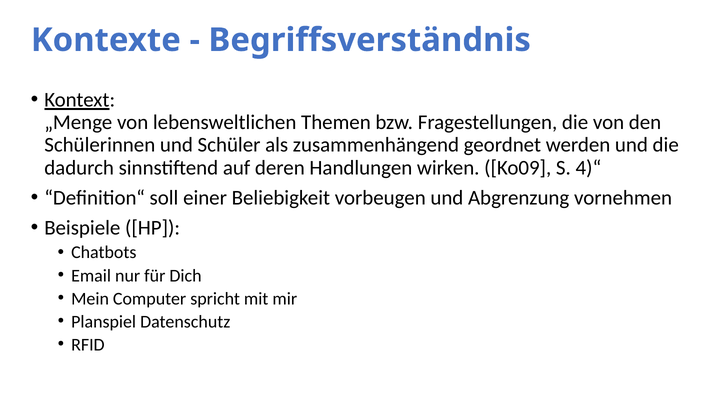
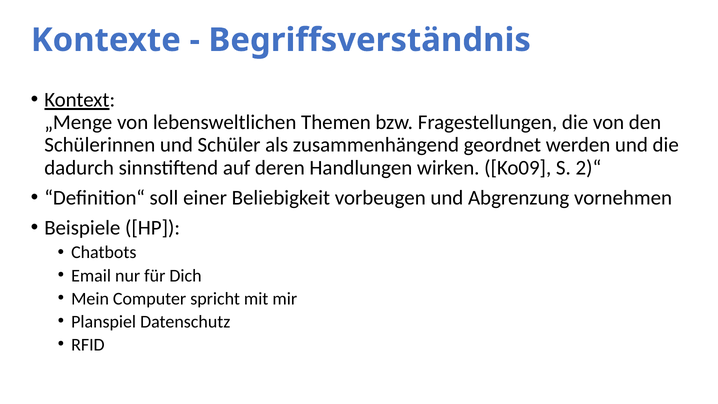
4)“: 4)“ -> 2)“ (588, 168)
